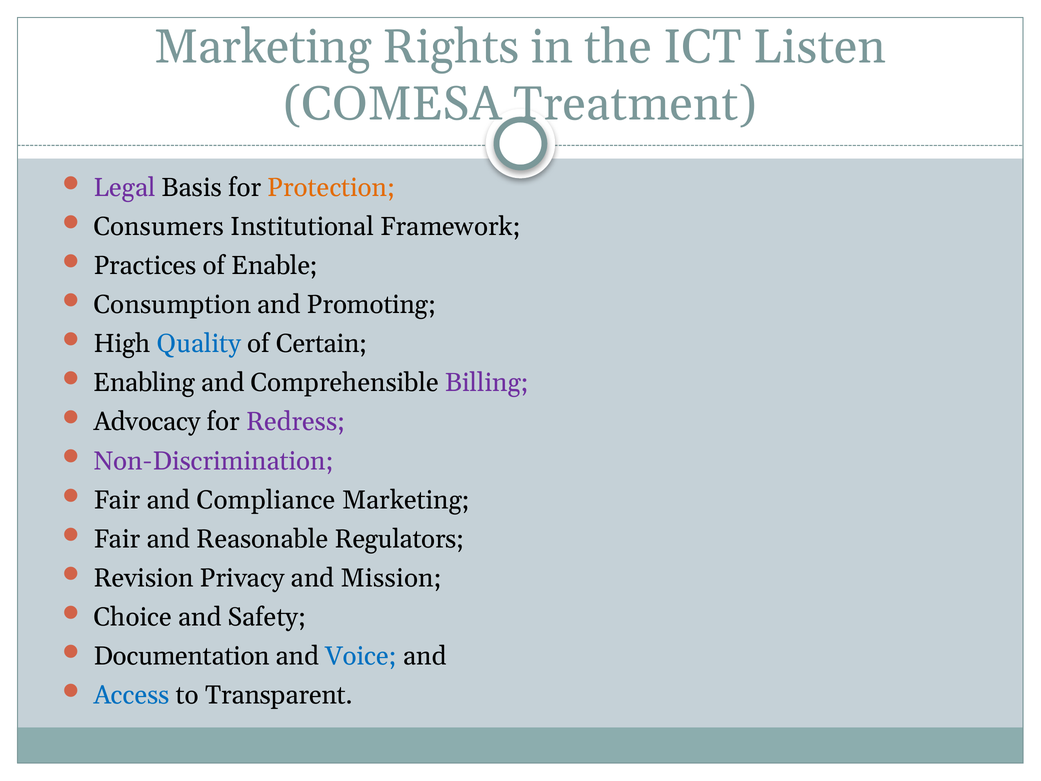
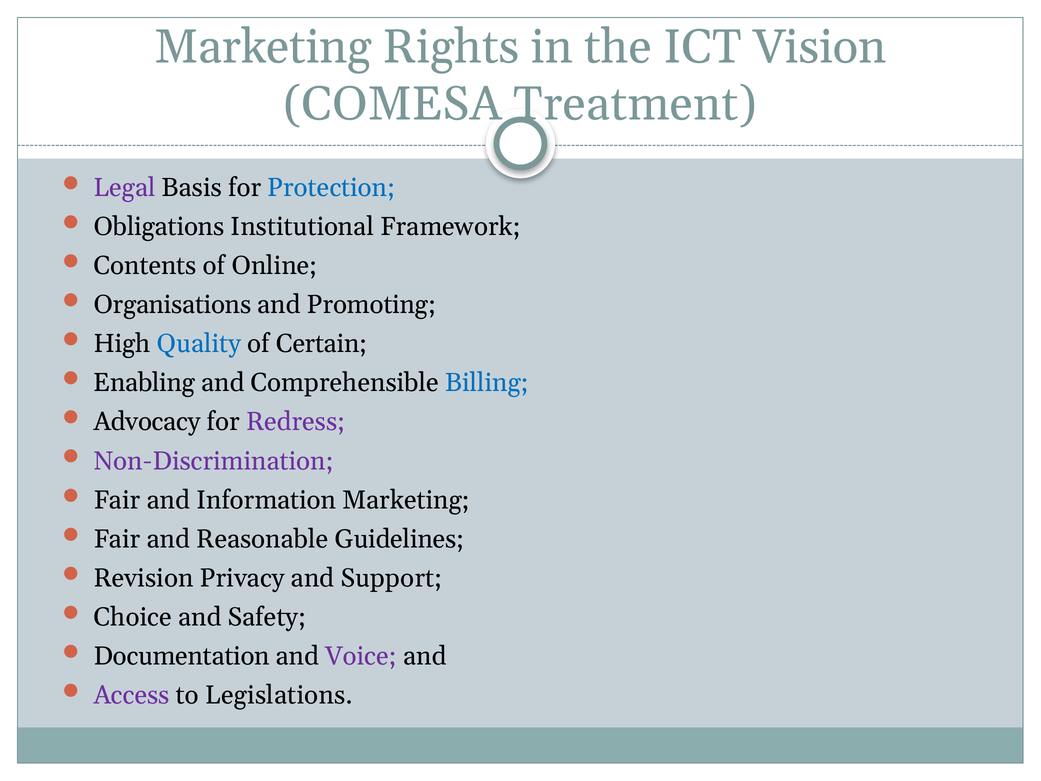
Listen: Listen -> Vision (820, 47)
Protection colour: orange -> blue (331, 187)
Consumers: Consumers -> Obligations (159, 226)
Practices: Practices -> Contents (145, 266)
Enable: Enable -> Online (275, 266)
Consumption: Consumption -> Organisations (172, 305)
Billing colour: purple -> blue (487, 383)
Compliance: Compliance -> Information (266, 500)
Regulators: Regulators -> Guidelines (400, 539)
Mission: Mission -> Support (392, 578)
Voice colour: blue -> purple (361, 656)
Access colour: blue -> purple (132, 695)
Transparent: Transparent -> Legislations (279, 695)
